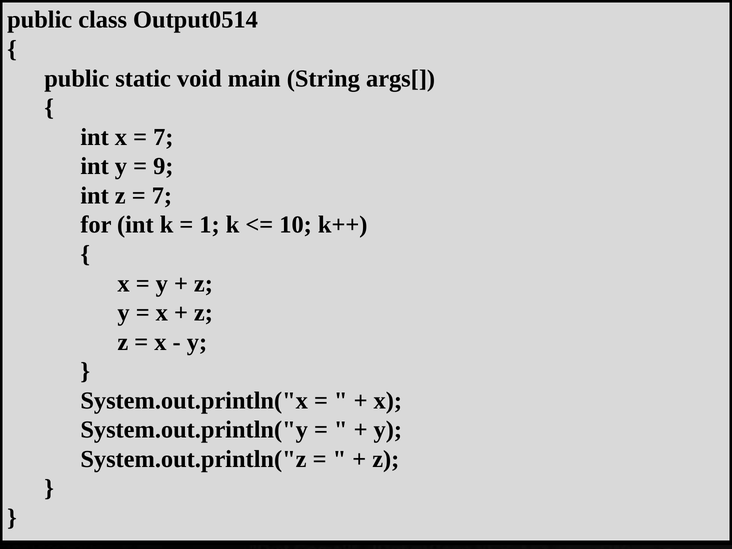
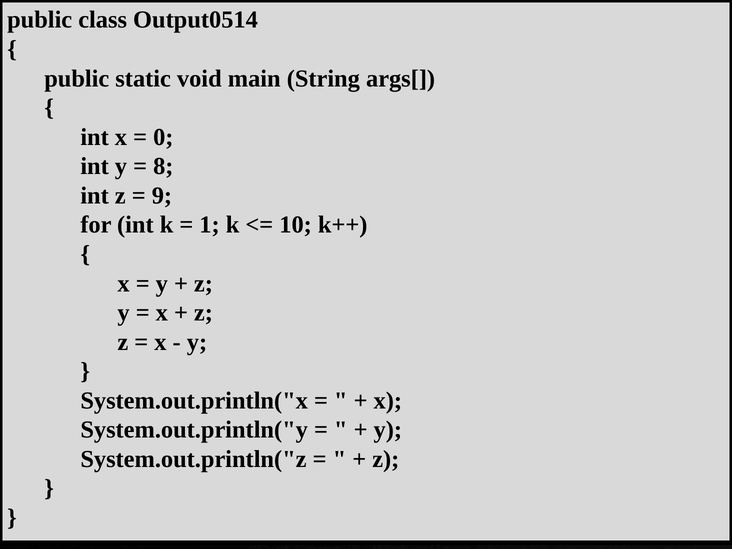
7: 7 -> 0 (163, 137)
9: 9 -> 8 (163, 166)
7: 7 -> 9 (162, 196)
